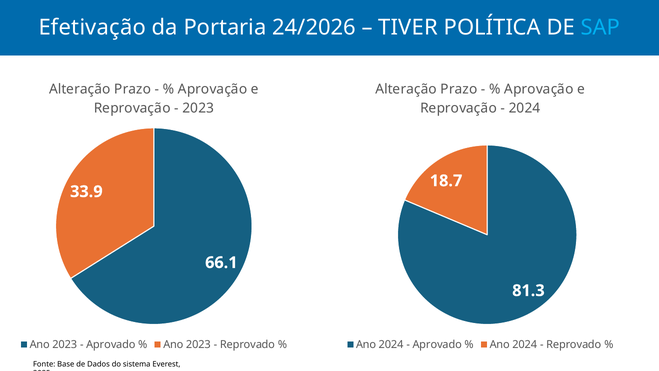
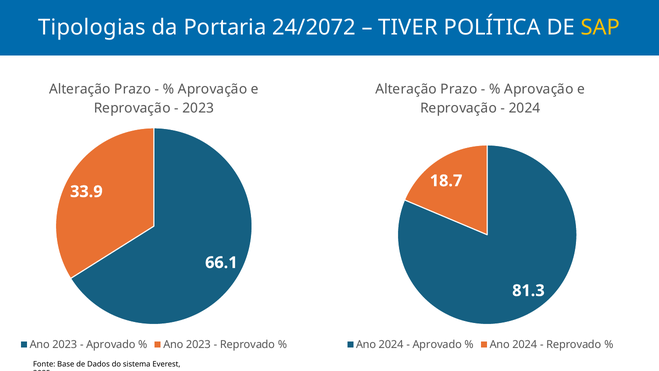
Efetivação: Efetivação -> Tipologias (92, 27)
24/2026: 24/2026 -> 24/2072 (314, 27)
SAP colour: light blue -> yellow (600, 27)
